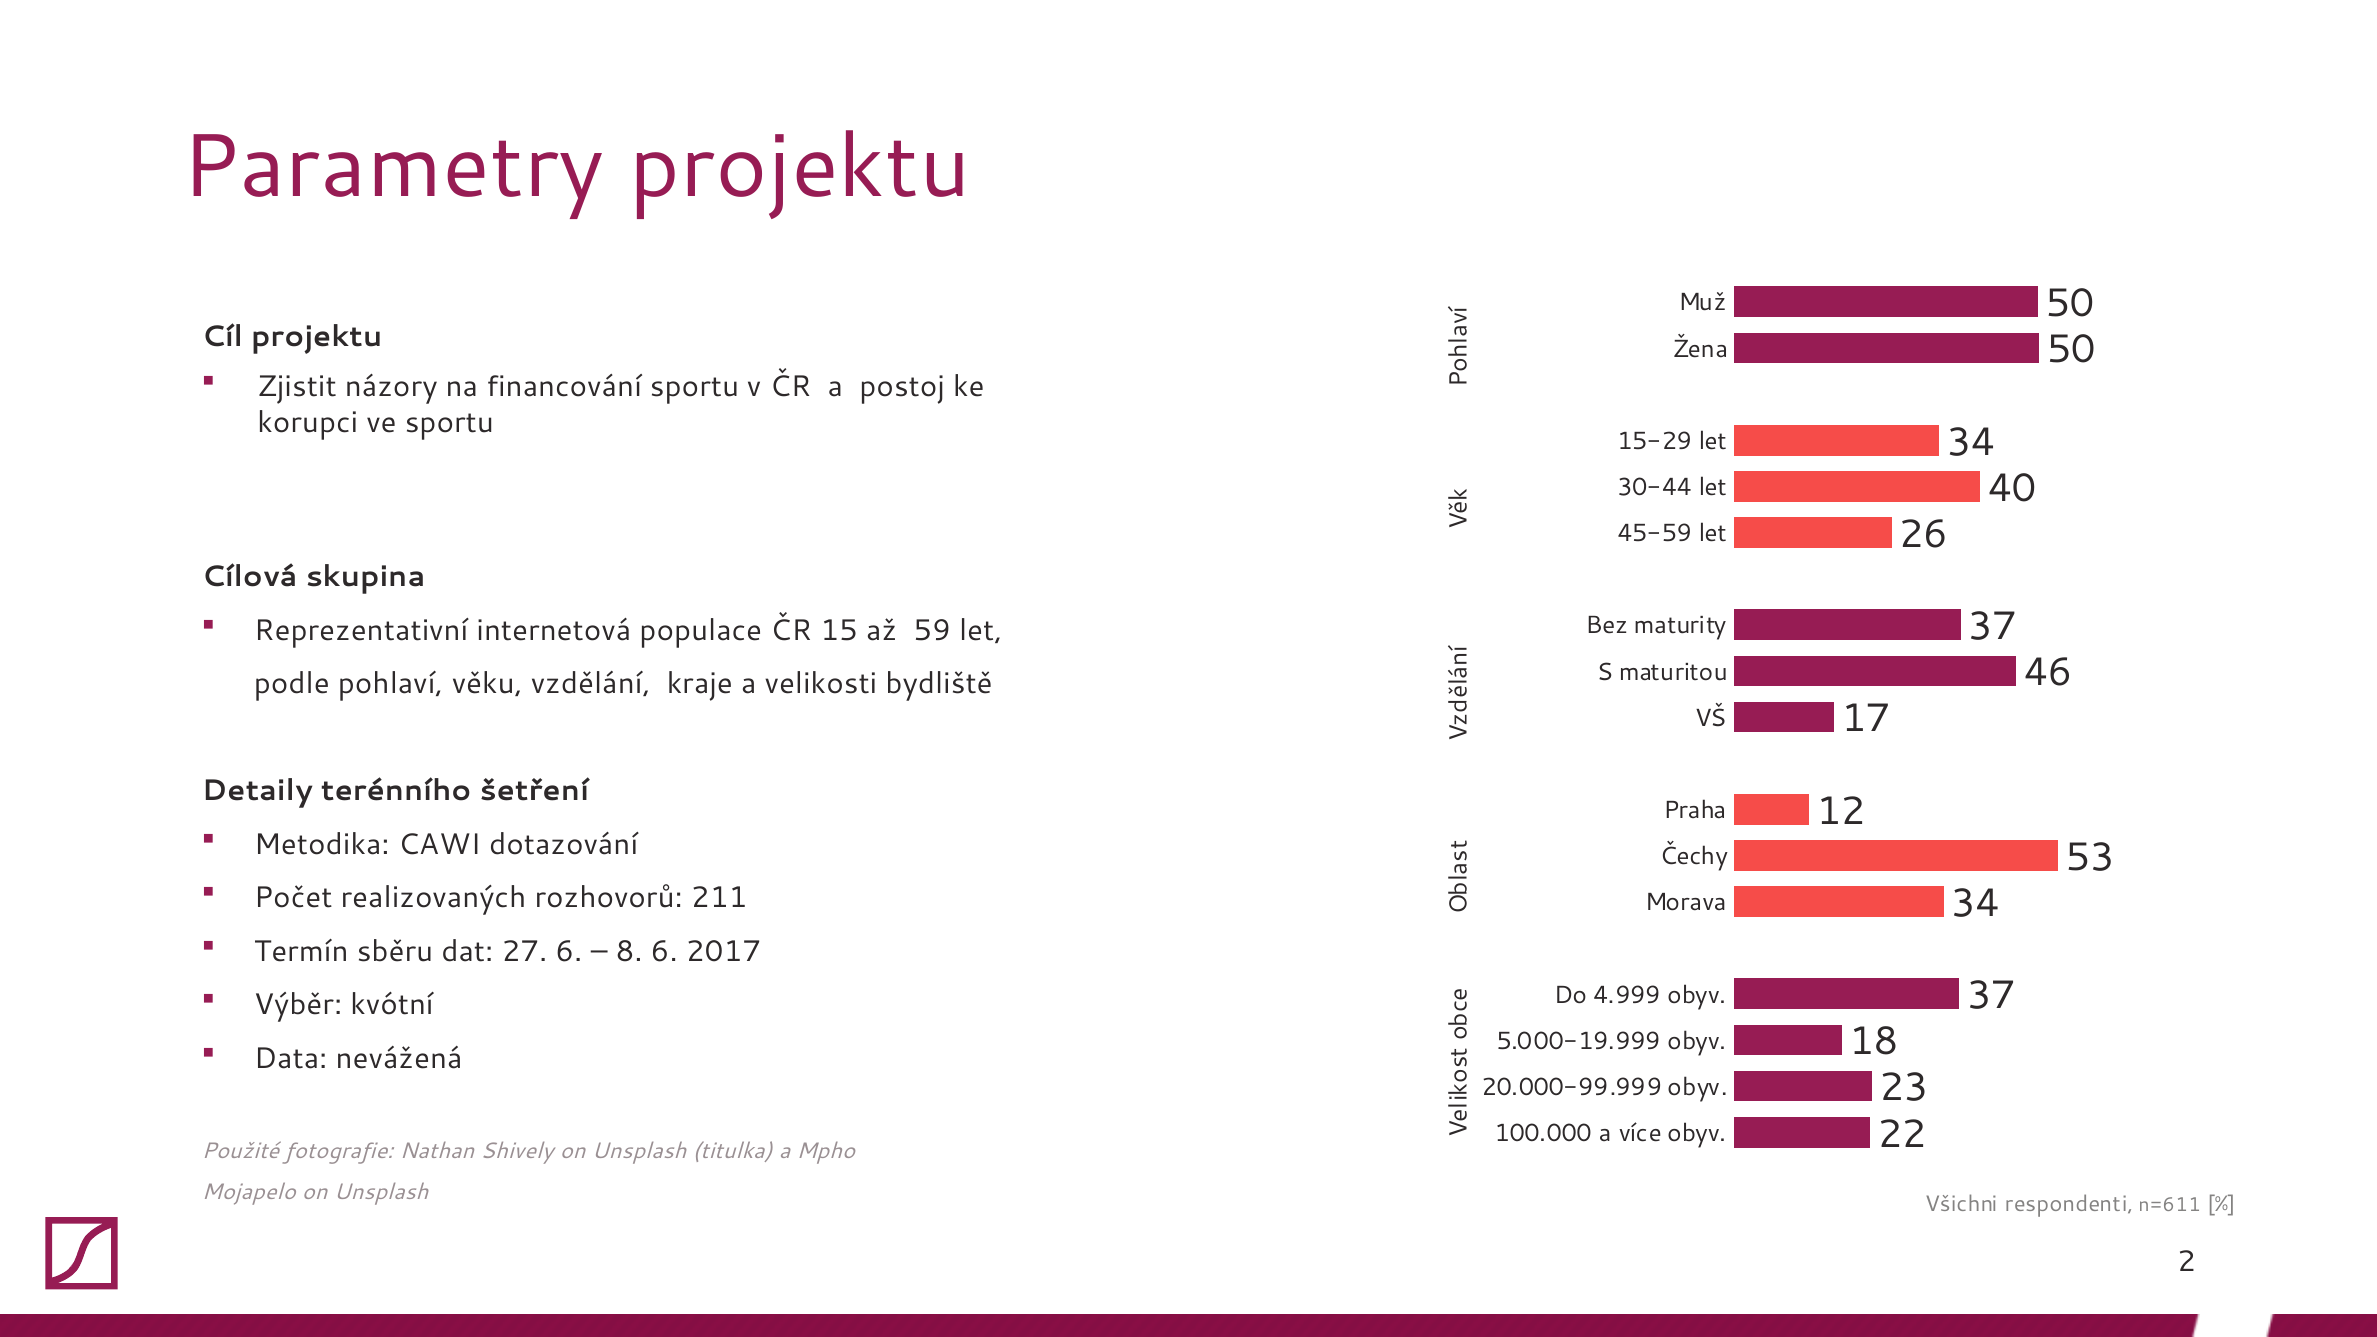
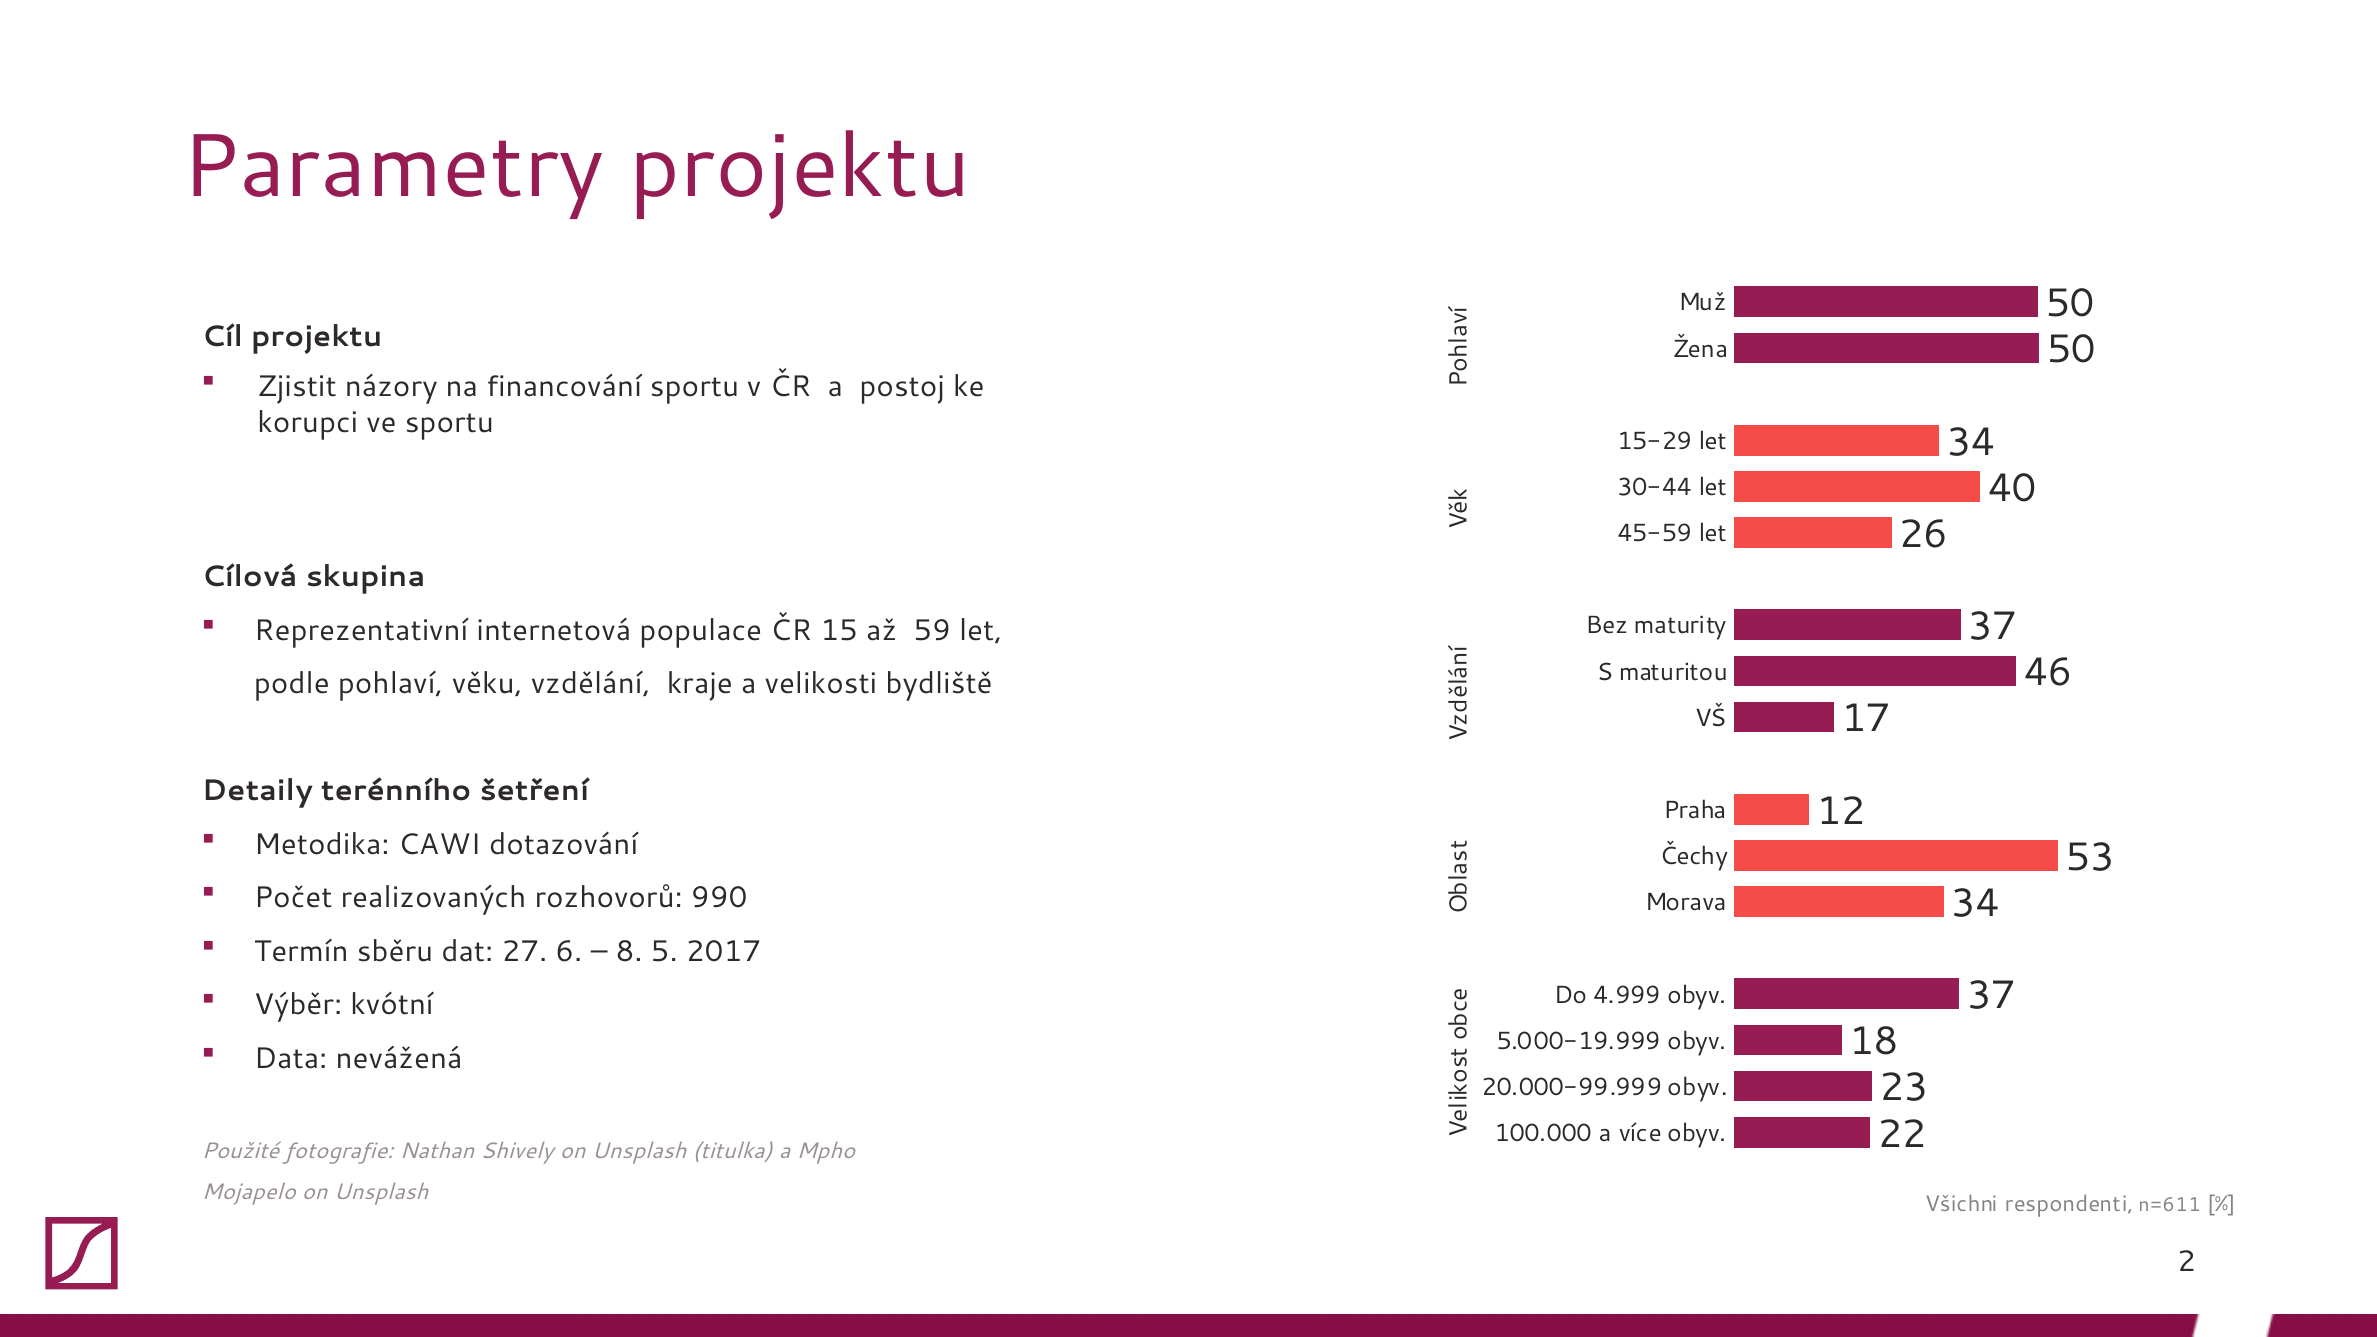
211: 211 -> 990 (719, 898)
8 6: 6 -> 5 (664, 951)
